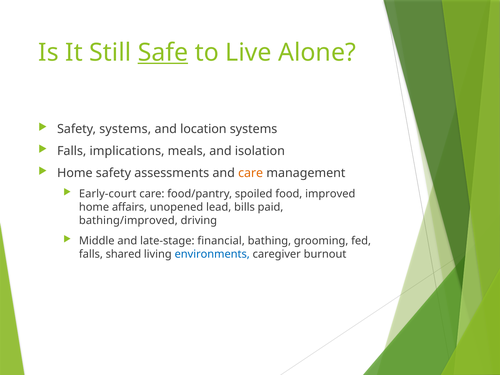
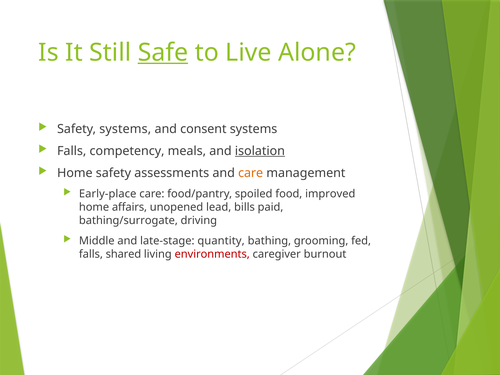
location: location -> consent (203, 129)
implications: implications -> competency (127, 151)
isolation underline: none -> present (260, 151)
Early-court: Early-court -> Early-place (108, 194)
bathing/improved: bathing/improved -> bathing/surrogate (128, 221)
financial: financial -> quantity (221, 241)
environments colour: blue -> red (212, 254)
